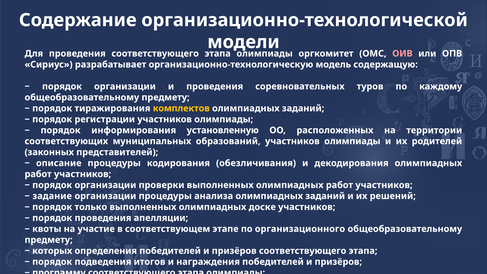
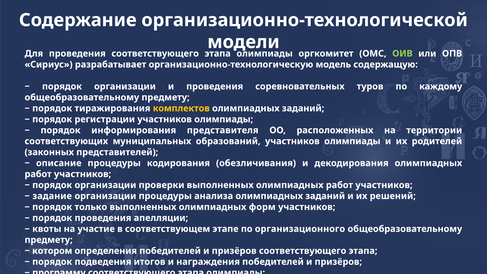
ОИВ colour: pink -> light green (402, 54)
установленную: установленную -> представителя (223, 130)
доске: доске -> форм (262, 207)
которых: которых -> котором (52, 251)
